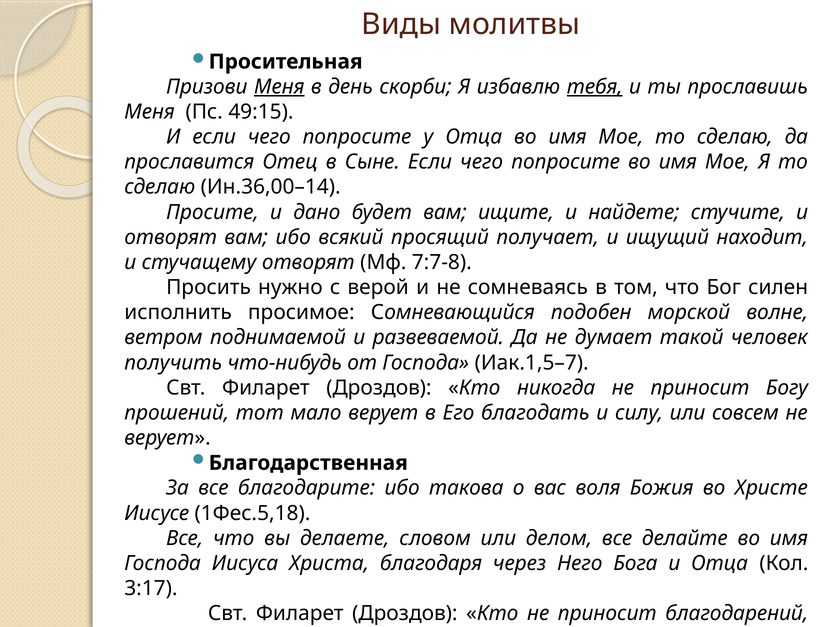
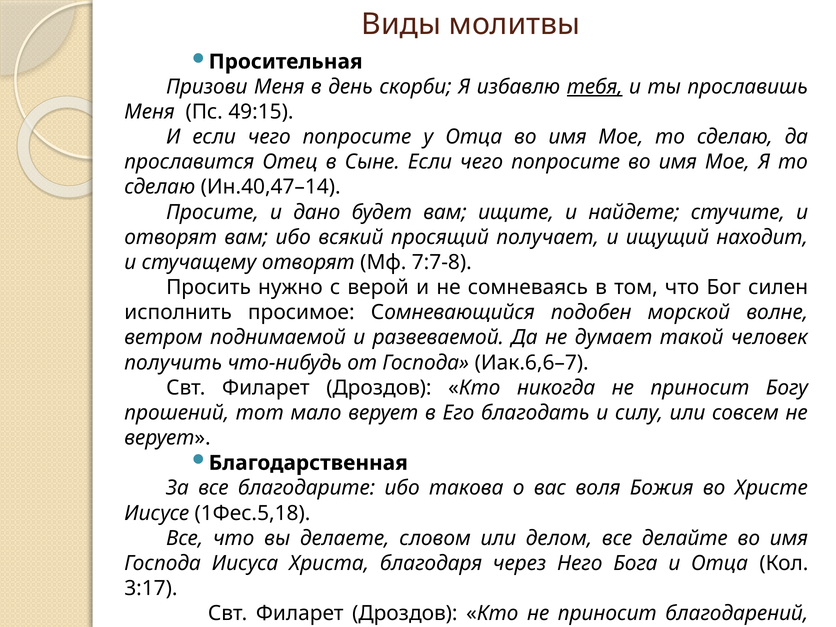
Меня underline: present -> none (279, 87)
Ин.36,00–14: Ин.36,00–14 -> Ин.40,47–14 (271, 187)
Иак.1,5–7: Иак.1,5–7 -> Иак.6,6–7 (532, 363)
